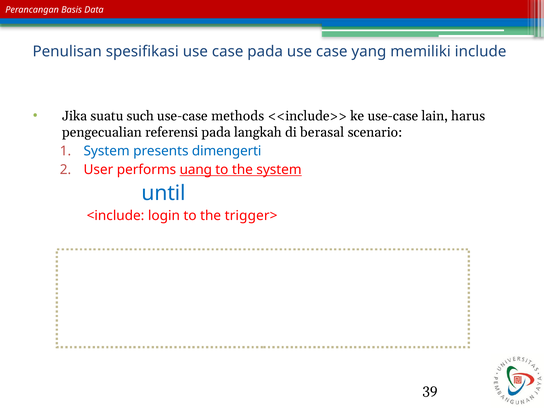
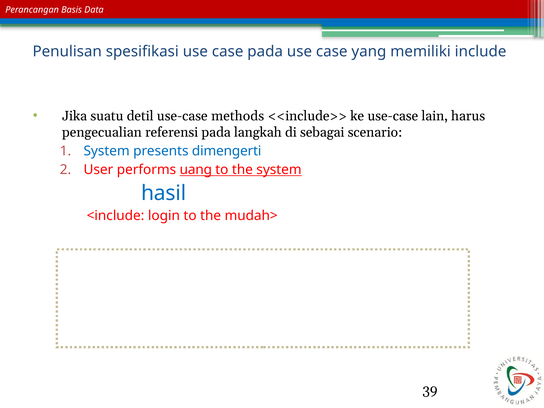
such: such -> detil (140, 116)
berasal: berasal -> sebagai (322, 132)
until: until -> hasil (164, 193)
trigger>: trigger> -> mudah> (251, 216)
